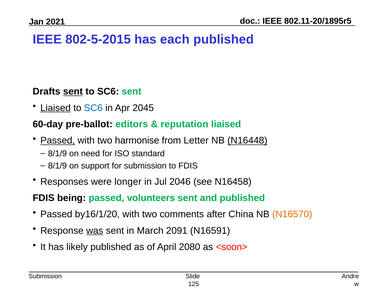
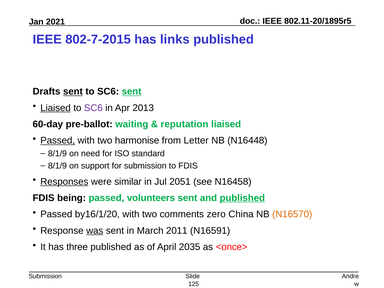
802-5-2015: 802-5-2015 -> 802-7-2015 (98, 39)
each: each -> links (175, 39)
sent underline: none -> present (132, 92)
SC6 colour: blue -> purple (93, 108)
2045: 2045 -> 2013 (143, 108)
editors: editors -> waiting (132, 124)
N16448 underline: present -> none (247, 141)
Responses underline: none -> present (64, 182)
longer: longer -> similar (128, 182)
2046: 2046 -> 2051 (180, 182)
published underline: none -> present (242, 198)
after: after -> zero (216, 214)
2091: 2091 -> 2011 (177, 231)
likely: likely -> three (77, 247)
2080: 2080 -> 2035 (190, 247)
<soon>: <soon> -> <once> (232, 247)
